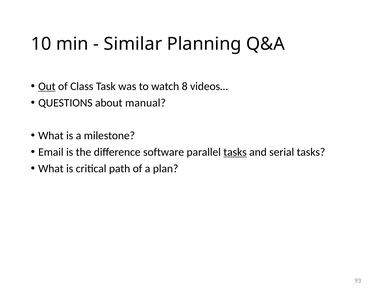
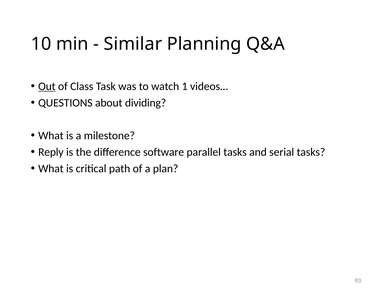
8: 8 -> 1 (185, 86)
manual: manual -> dividing (146, 103)
Email: Email -> Reply (51, 152)
tasks underline: present -> none (235, 152)
